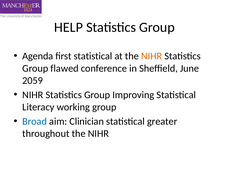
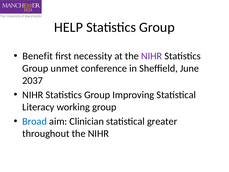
Agenda: Agenda -> Benefit (38, 56)
first statistical: statistical -> necessity (93, 56)
NIHR colour: orange -> purple (152, 56)
flawed: flawed -> unmet (65, 68)
2059: 2059 -> 2037 (33, 80)
